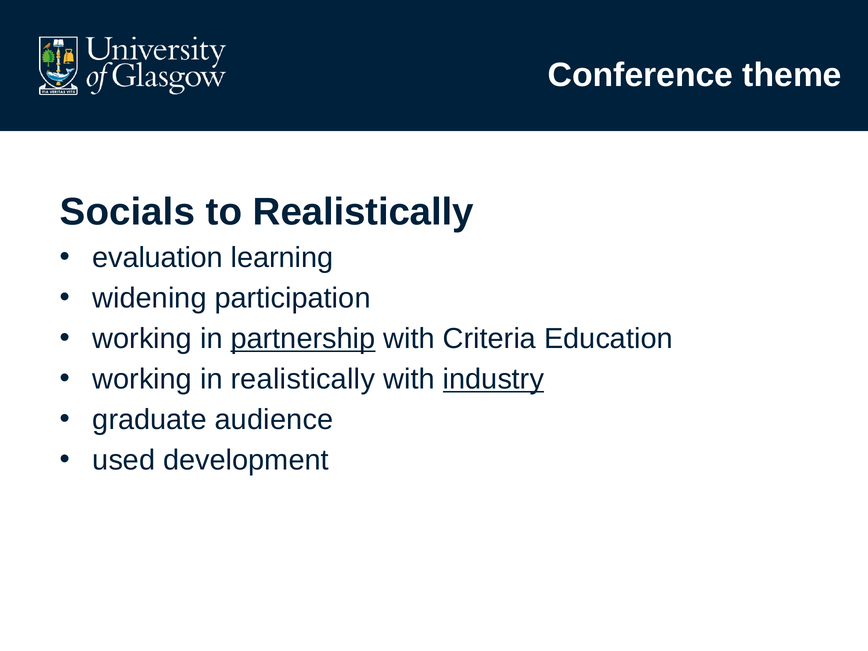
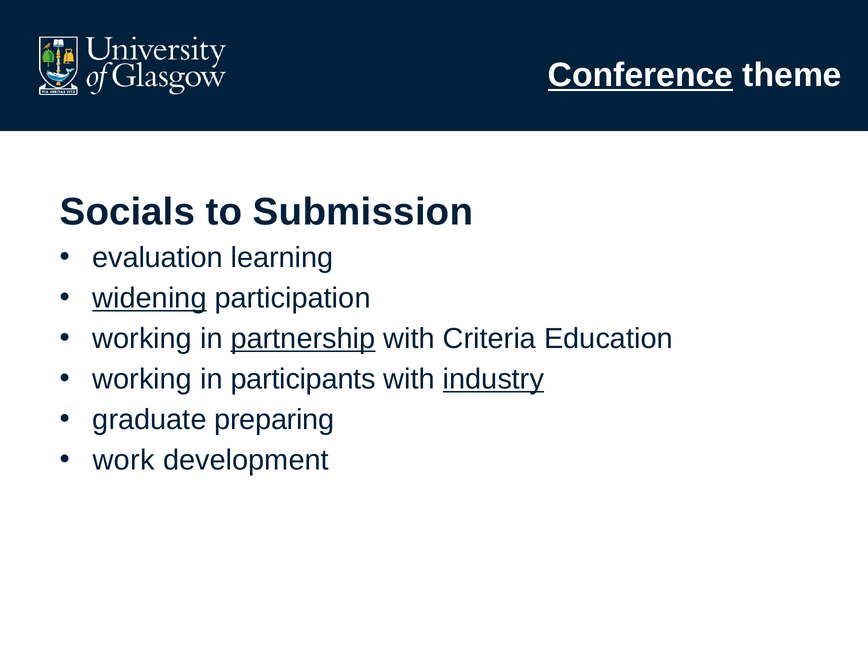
Conference underline: none -> present (641, 75)
to Realistically: Realistically -> Submission (363, 212)
widening underline: none -> present (150, 298)
in realistically: realistically -> participants (303, 379)
audience: audience -> preparing (274, 420)
used: used -> work (124, 460)
